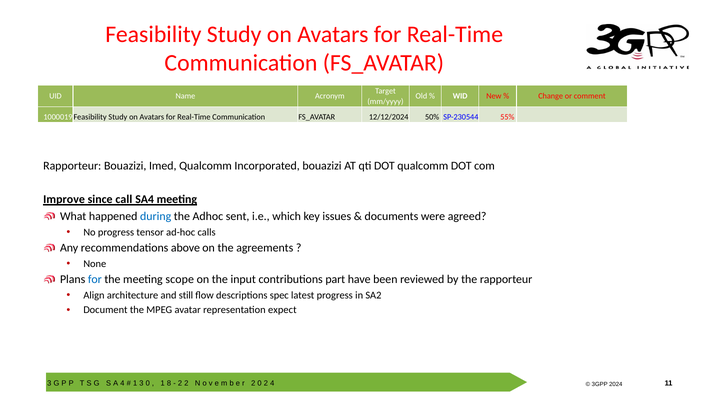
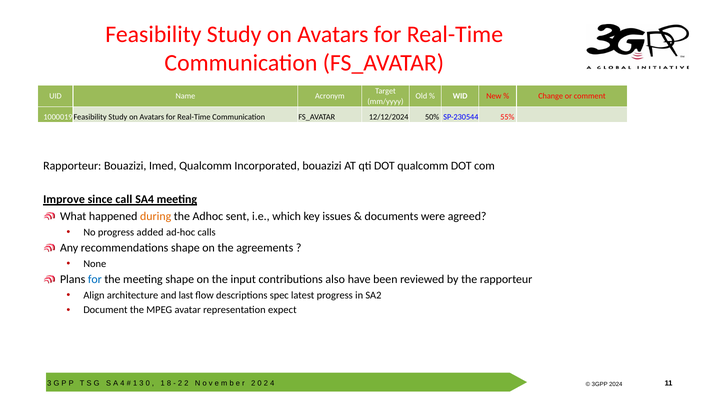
during colour: blue -> orange (156, 216)
tensor: tensor -> added (150, 232)
recommendations above: above -> shape (185, 248)
meeting scope: scope -> shape (180, 280)
part: part -> also (335, 280)
still: still -> last (186, 295)
